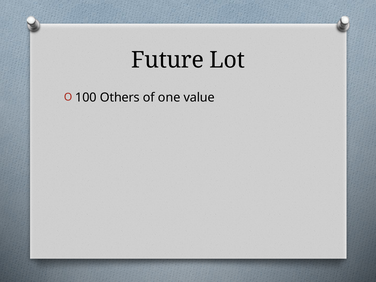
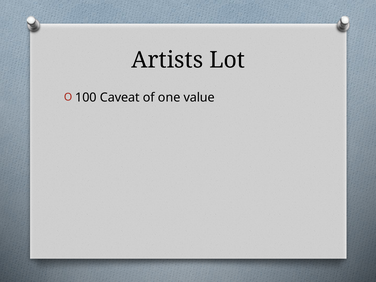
Future: Future -> Artists (167, 60)
Others: Others -> Caveat (120, 97)
